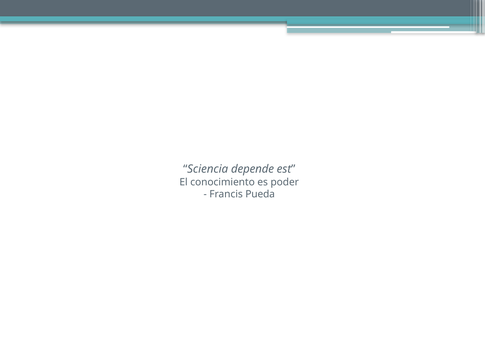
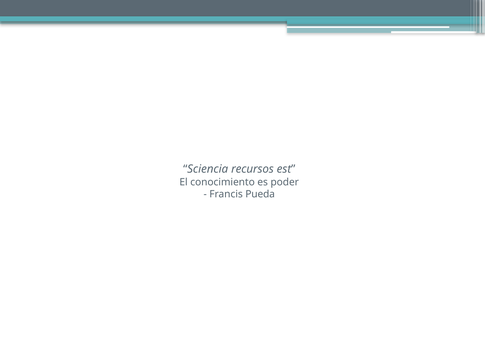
depende: depende -> recursos (252, 169)
